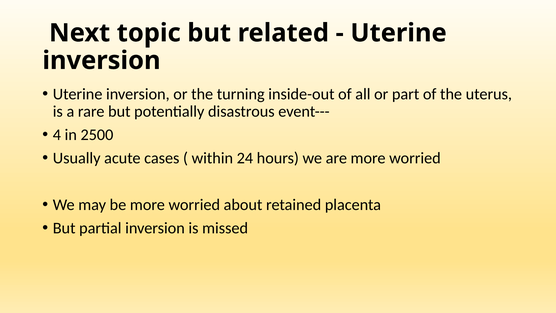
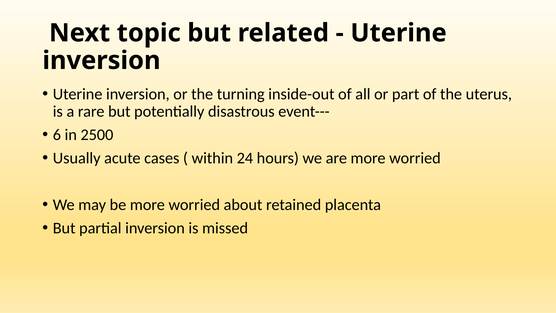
4: 4 -> 6 (57, 135)
